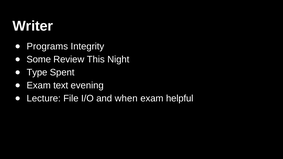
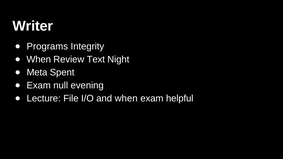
Some: Some -> When (39, 60)
This: This -> Text (96, 60)
Type: Type -> Meta (37, 73)
text: text -> null (61, 86)
